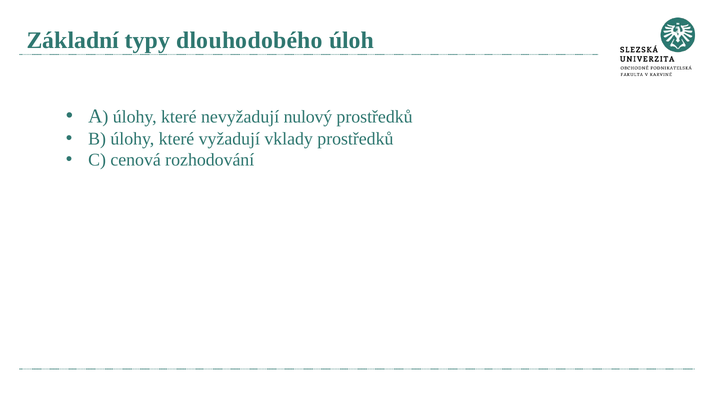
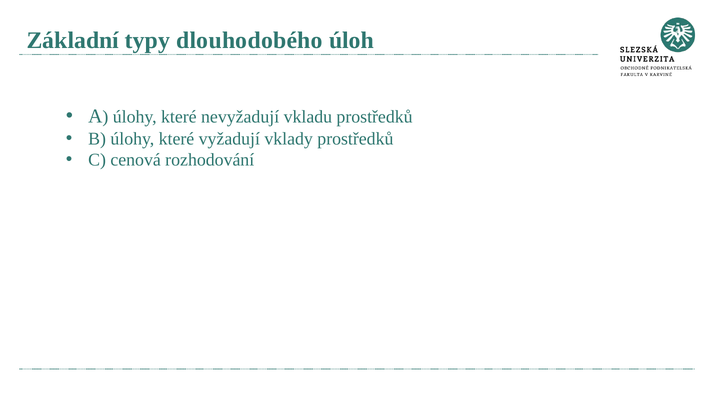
nulový: nulový -> vkladu (308, 117)
